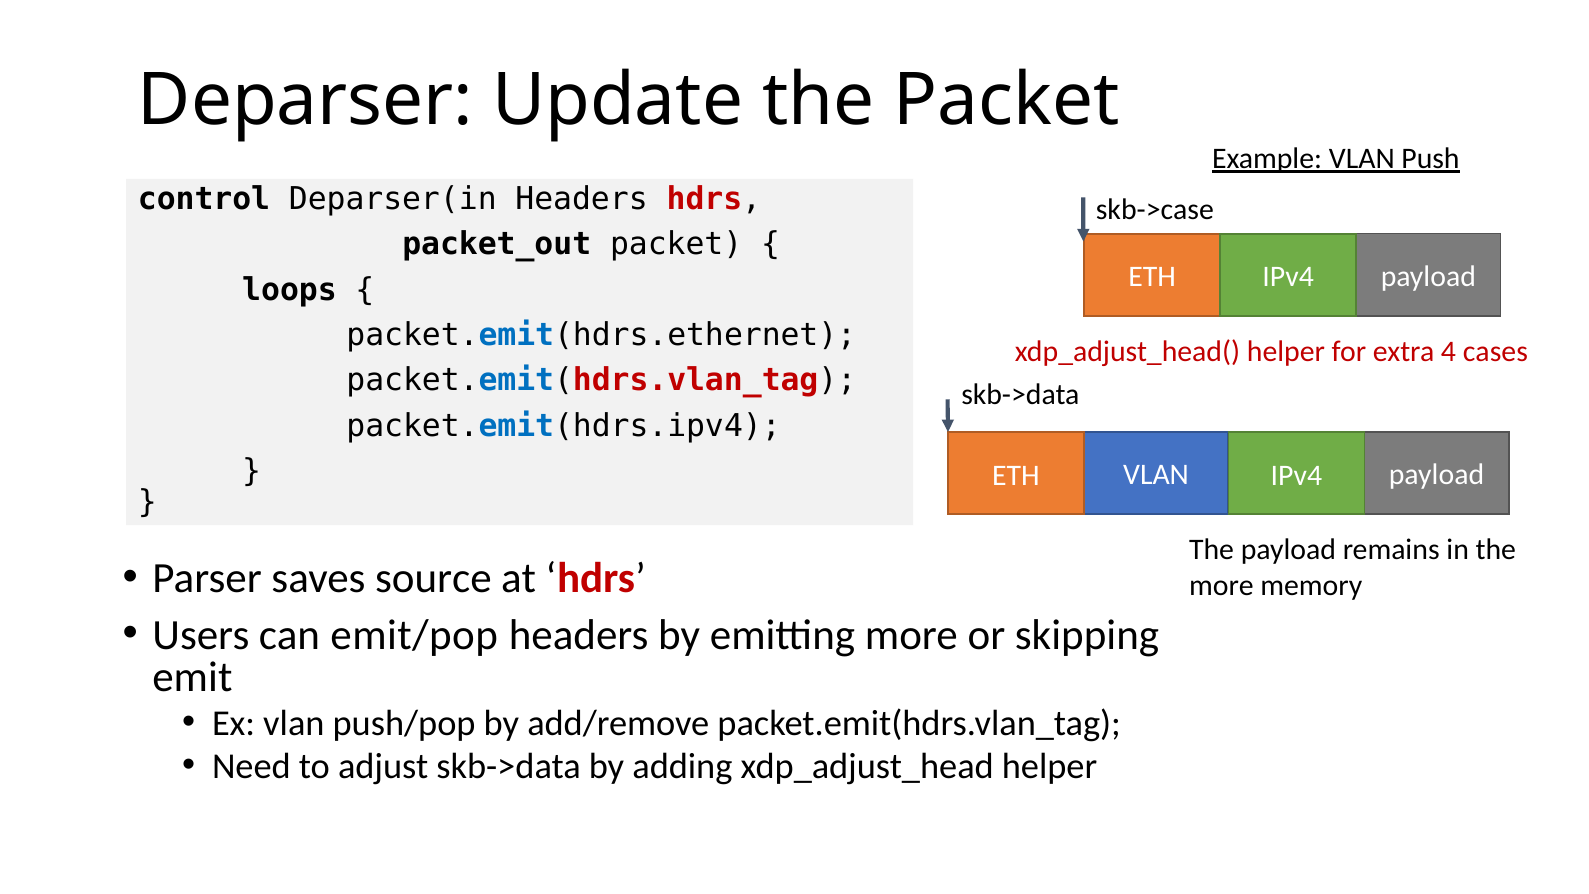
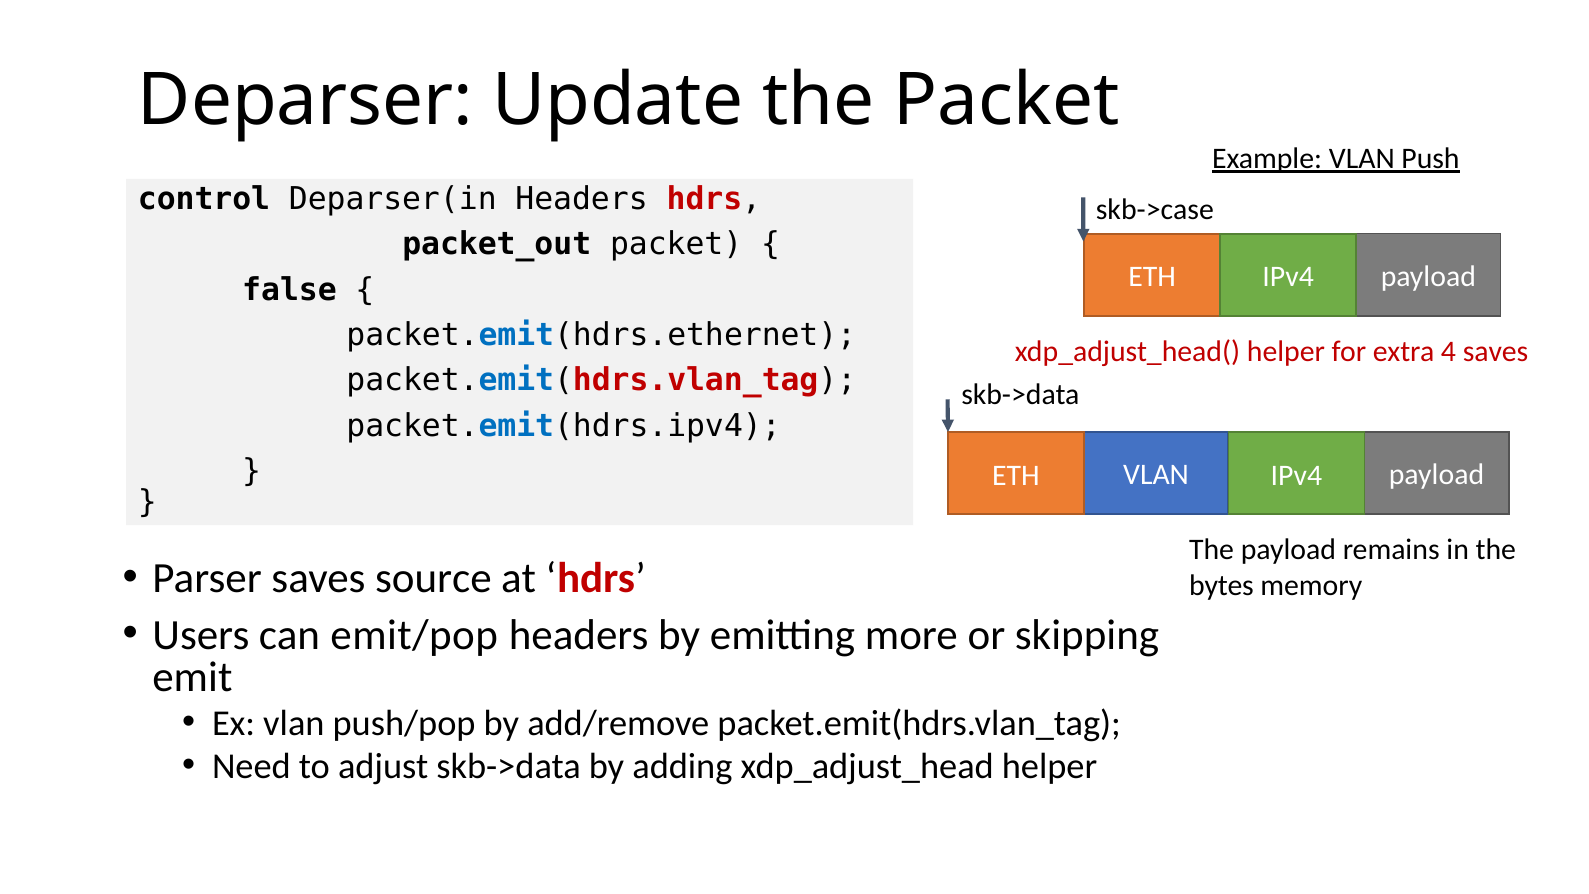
loops: loops -> false (289, 290)
4 cases: cases -> saves (1495, 351)
more: more -> bytes (1222, 586)
